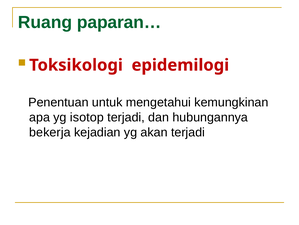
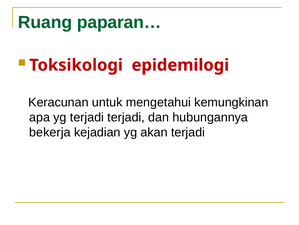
Penentuan: Penentuan -> Keracunan (58, 102)
yg isotop: isotop -> terjadi (87, 117)
